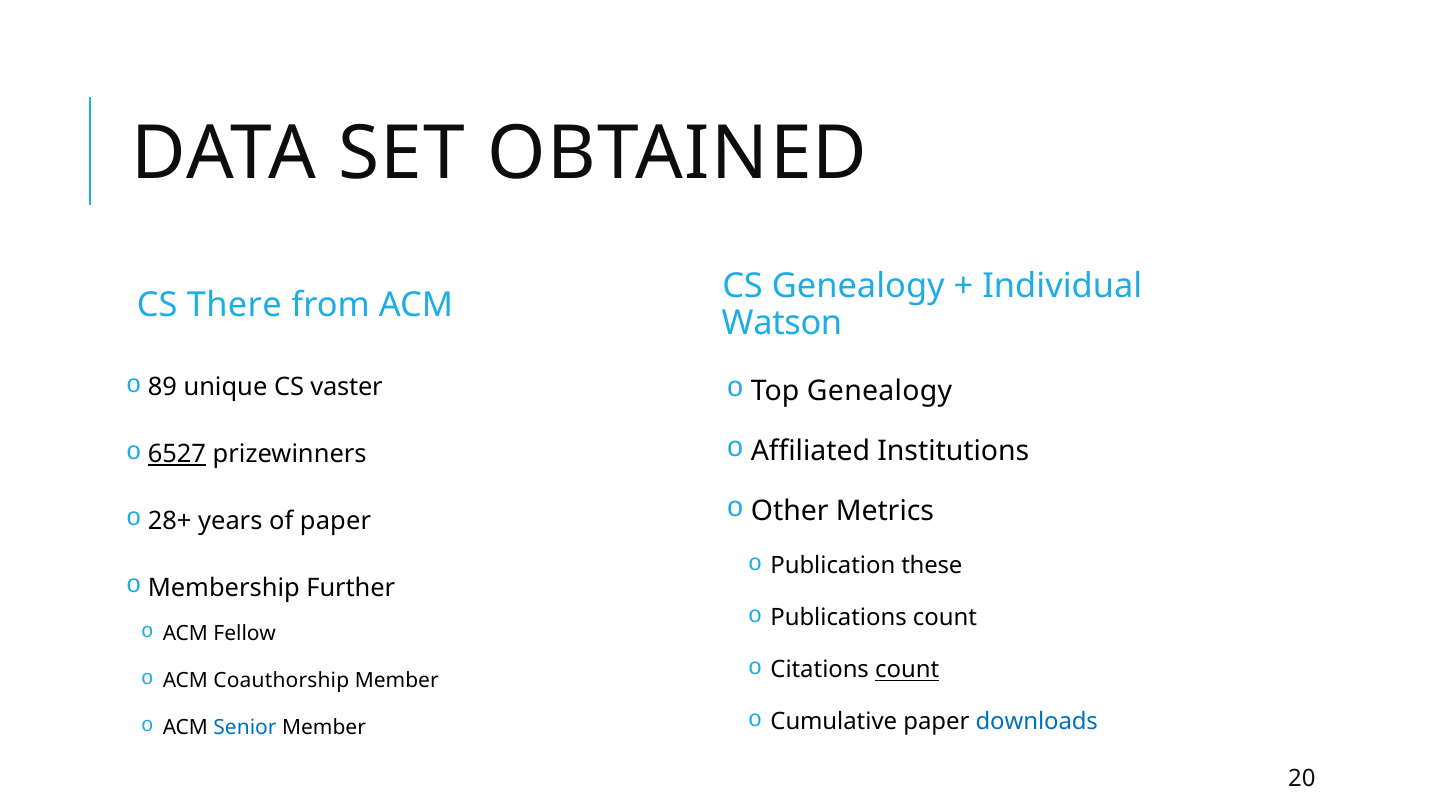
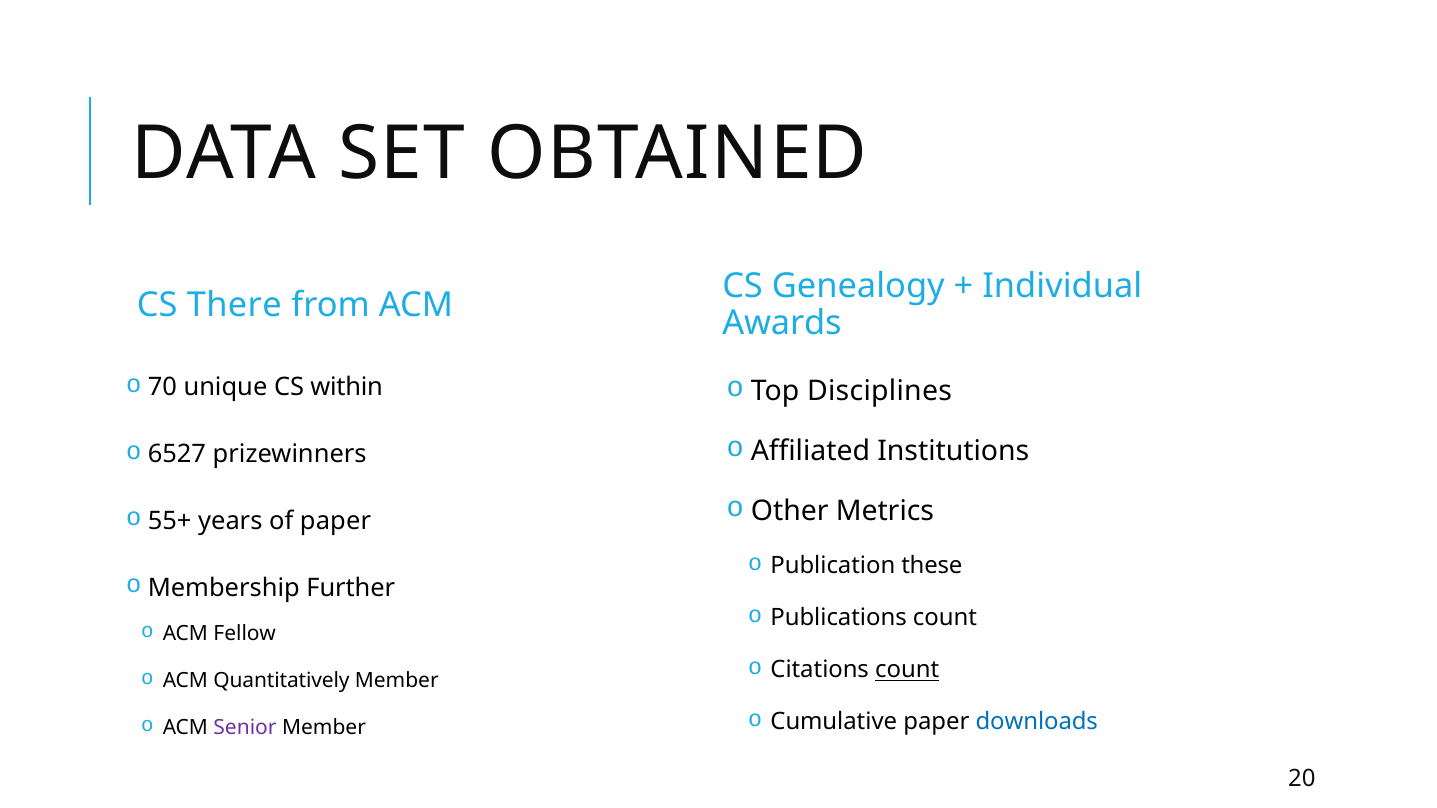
Watson: Watson -> Awards (782, 324)
89: 89 -> 70 (162, 388)
vaster: vaster -> within (347, 388)
Top Genealogy: Genealogy -> Disciplines (880, 391)
6527 underline: present -> none (177, 454)
28+: 28+ -> 55+ (170, 521)
Coauthorship: Coauthorship -> Quantitatively (281, 681)
Senior colour: blue -> purple (245, 727)
